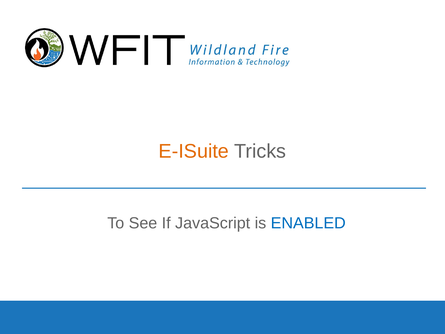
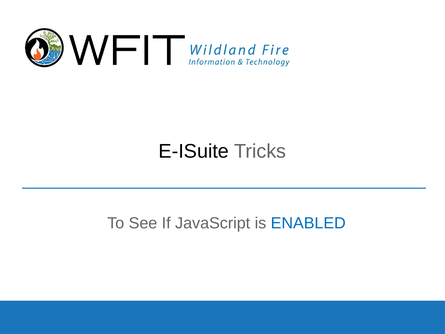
E-ISuite colour: orange -> black (194, 151)
